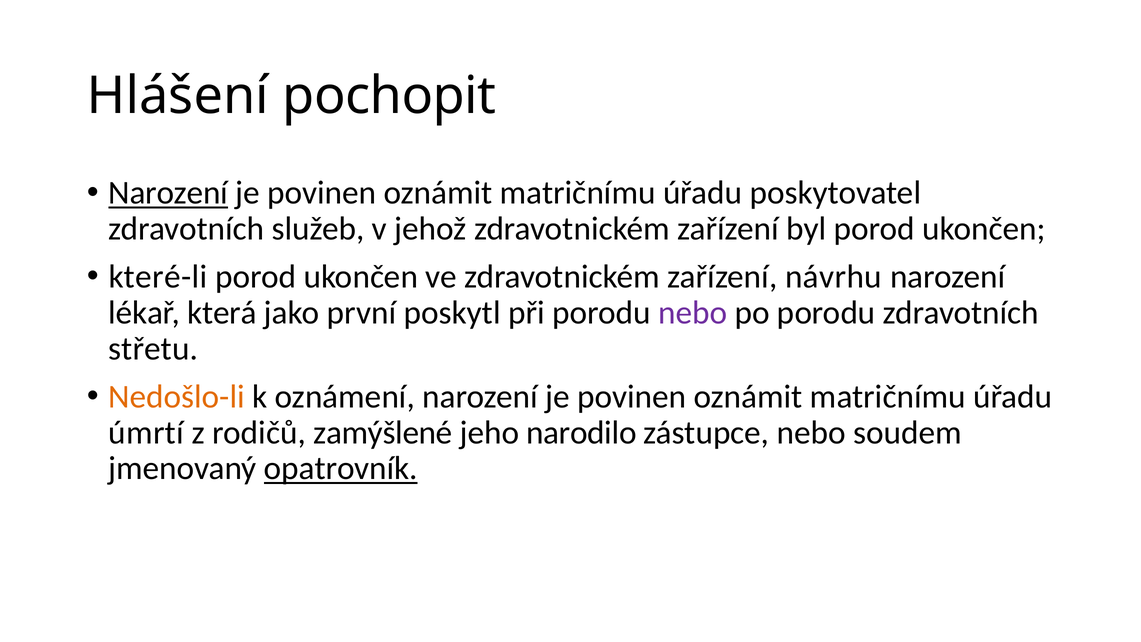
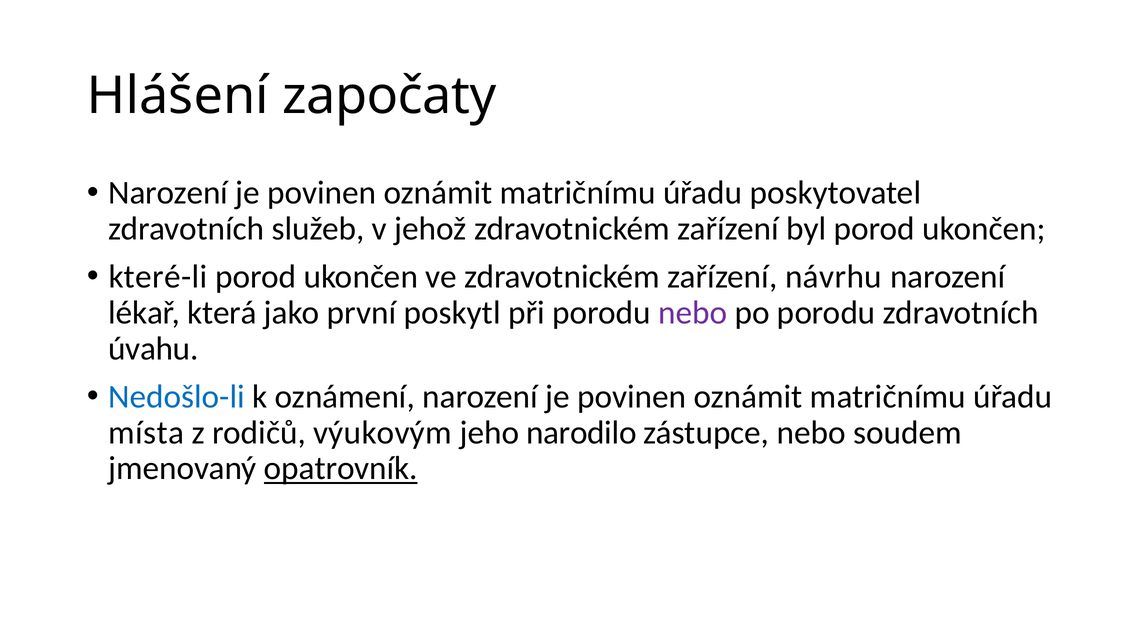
pochopit: pochopit -> započaty (389, 96)
Narození underline: present -> none (168, 193)
střetu: střetu -> úvahu (153, 349)
Nedošlo-li colour: orange -> blue (177, 396)
úmrtí: úmrtí -> místa (146, 432)
zamýšlené: zamýšlené -> výukovým (383, 432)
